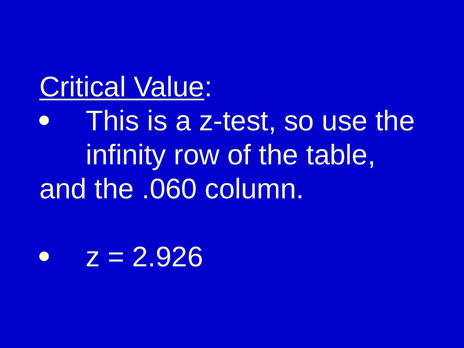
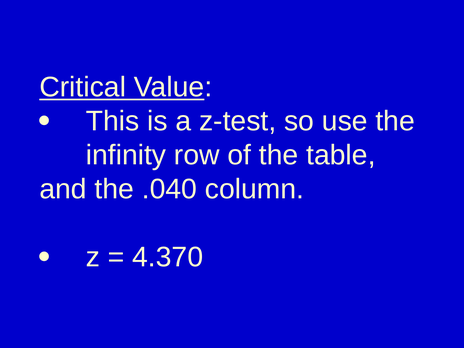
.060: .060 -> .040 (169, 189)
2.926: 2.926 -> 4.370 (168, 257)
